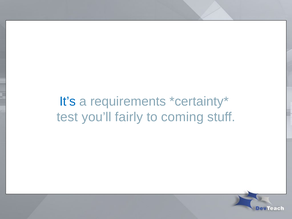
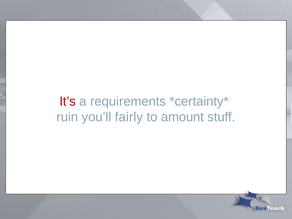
It’s colour: blue -> red (68, 101)
test: test -> ruin (67, 117)
coming: coming -> amount (183, 117)
